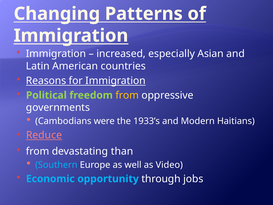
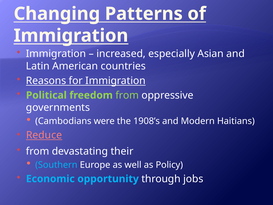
from colour: yellow -> light green (127, 95)
1933’s: 1933’s -> 1908’s (147, 121)
than: than -> their (122, 151)
Video: Video -> Policy (169, 165)
